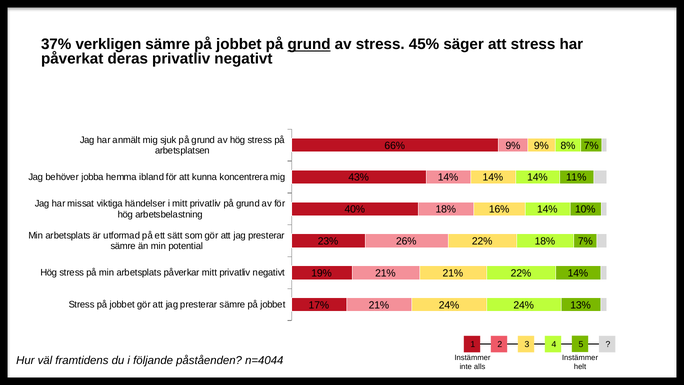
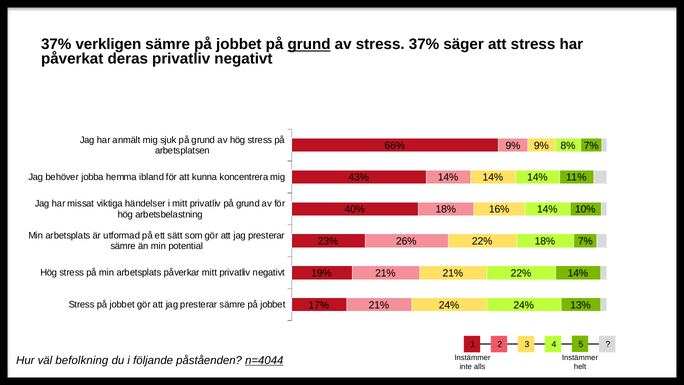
stress 45%: 45% -> 37% (424, 44)
framtidens: framtidens -> befolkning (82, 360)
n=4044 underline: none -> present (264, 360)
